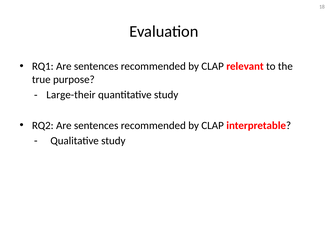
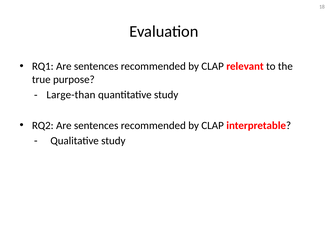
Large-their: Large-their -> Large-than (71, 95)
